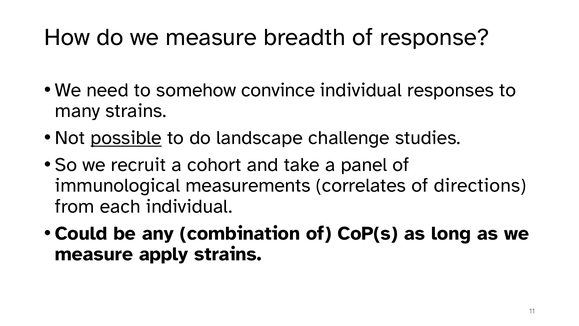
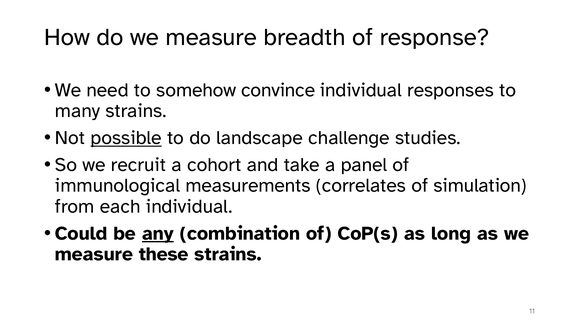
directions: directions -> simulation (480, 185)
any underline: none -> present (158, 233)
apply: apply -> these (164, 254)
